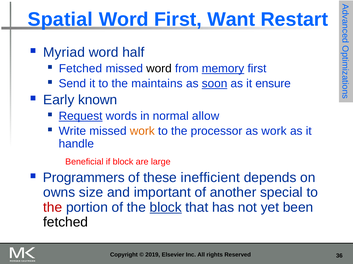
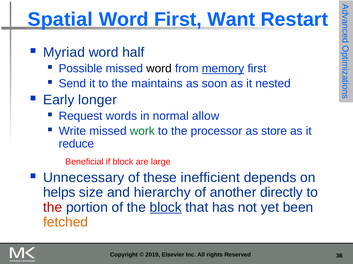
Fetched: Fetched -> Possible (81, 69)
soon underline: present -> none (215, 84)
ensure: ensure -> nested (273, 84)
known: known -> longer (98, 100)
Request underline: present -> none (81, 116)
work colour: orange -> green (142, 131)
as work: work -> store (274, 131)
handle: handle -> reduce (76, 144)
Programmers: Programmers -> Unnecessary (84, 178)
owns: owns -> helps (59, 193)
important: important -> hierarchy (162, 193)
special: special -> directly (281, 193)
fetched colour: black -> orange (66, 223)
